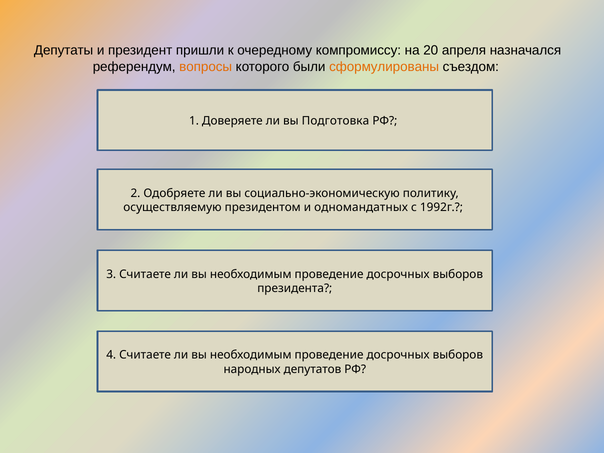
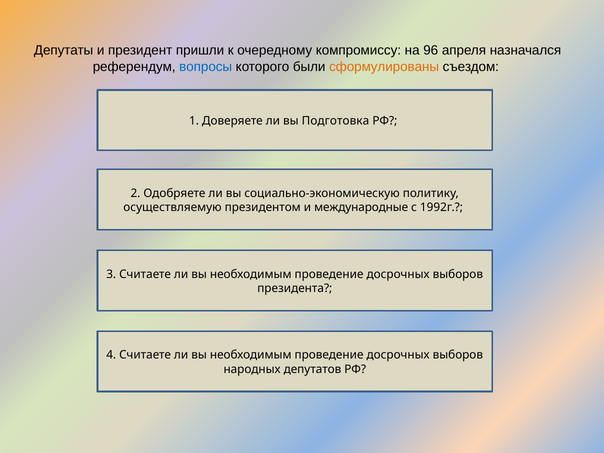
20: 20 -> 96 (431, 51)
вопросы colour: orange -> blue (206, 67)
одномандатных: одномандатных -> международные (361, 207)
